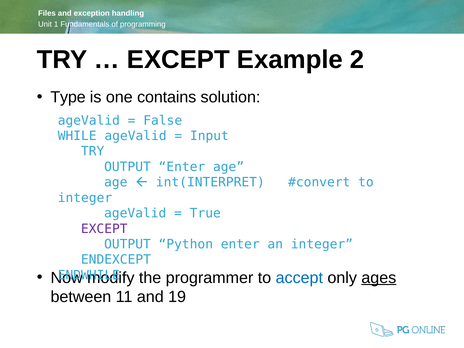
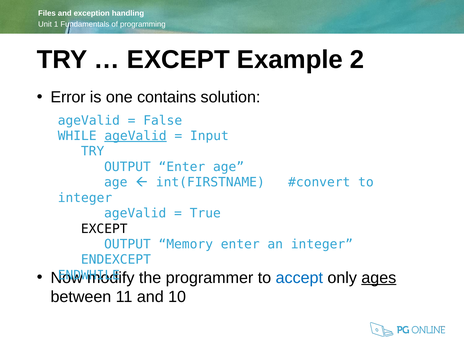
Type: Type -> Error (68, 97)
ageValid underline: none -> present (136, 136)
int(INTERPRET: int(INTERPRET -> int(FIRSTNAME (210, 182)
EXCEPT colour: purple -> black (104, 229)
Python: Python -> Memory (186, 244)
19: 19 -> 10 (177, 297)
